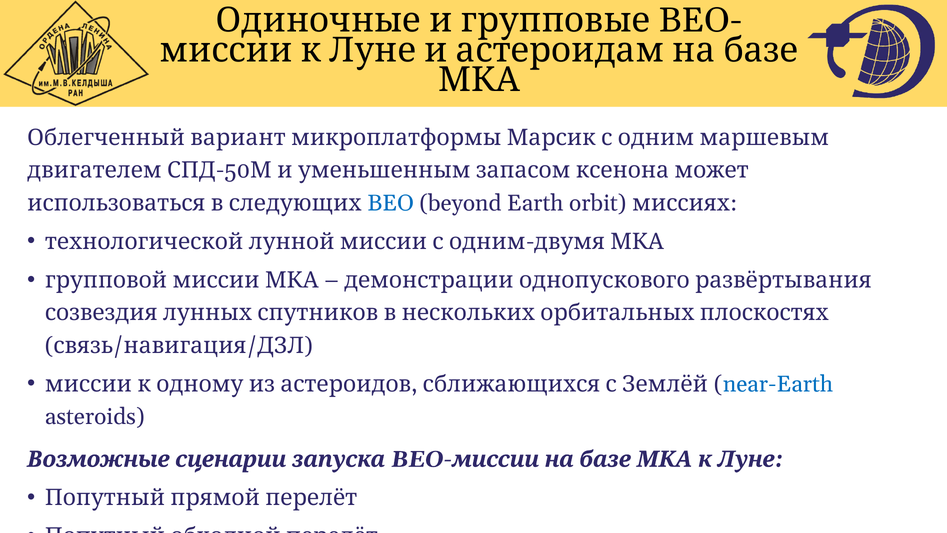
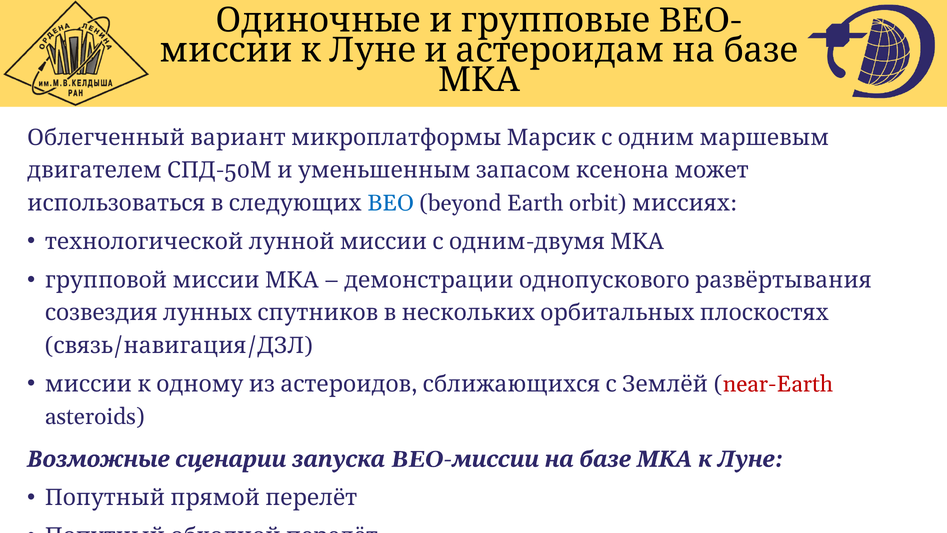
near-Earth colour: blue -> red (778, 384)
